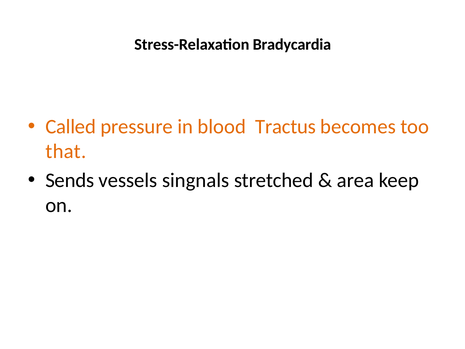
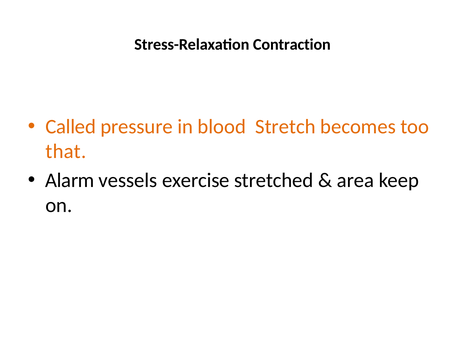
Bradycardia: Bradycardia -> Contraction (292, 45)
Tractus: Tractus -> Stretch (285, 127)
Sends: Sends -> Alarm (70, 180)
singnals: singnals -> exercise (196, 180)
